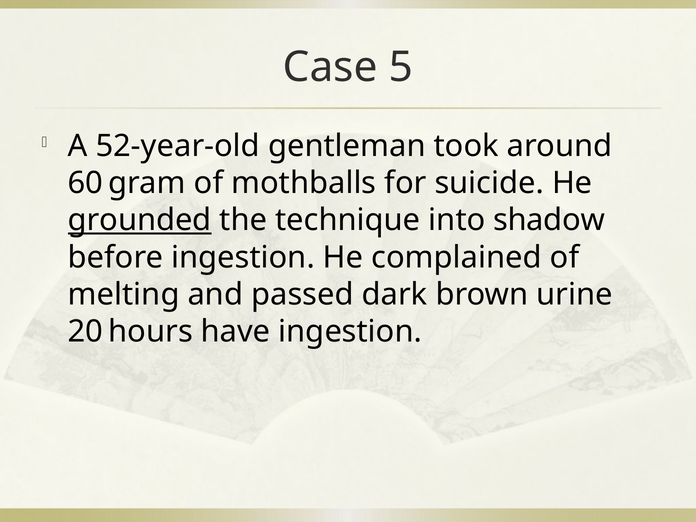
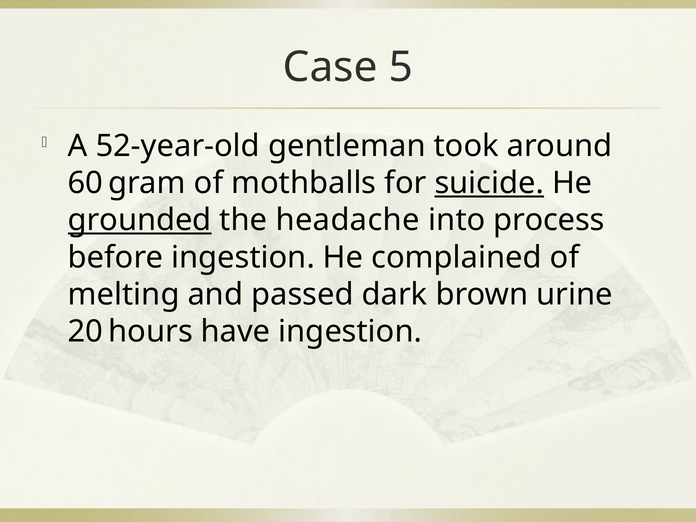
suicide underline: none -> present (489, 183)
technique: technique -> headache (348, 220)
shadow: shadow -> process (549, 220)
